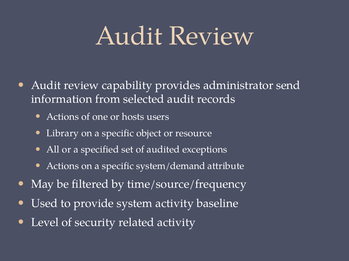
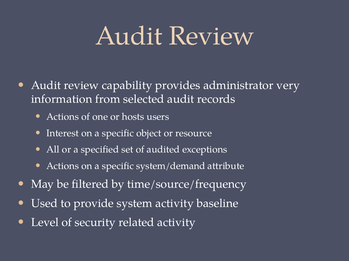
send: send -> very (288, 85)
Library: Library -> Interest (63, 133)
